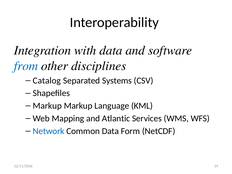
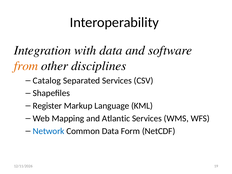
from colour: blue -> orange (26, 66)
Separated Systems: Systems -> Services (117, 81)
Markup: Markup -> Register (47, 106)
